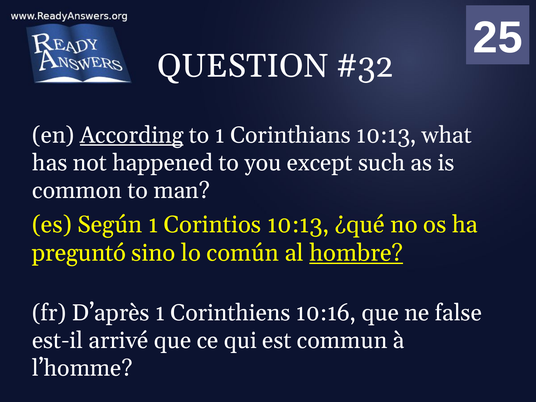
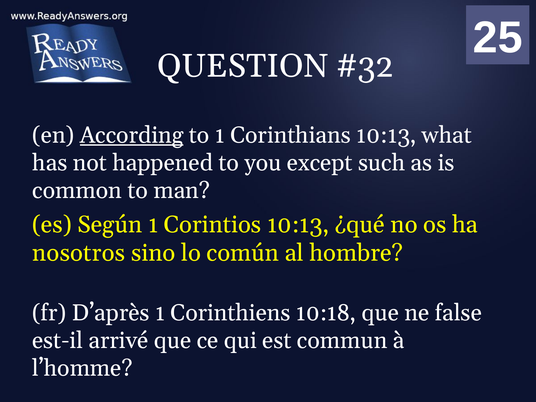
preguntó: preguntó -> nosotros (79, 253)
hombre underline: present -> none (356, 253)
10:16: 10:16 -> 10:18 (326, 313)
